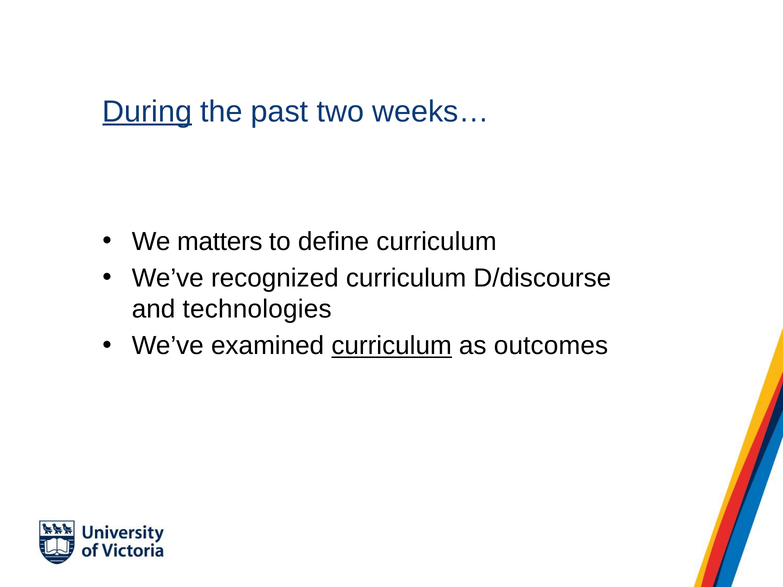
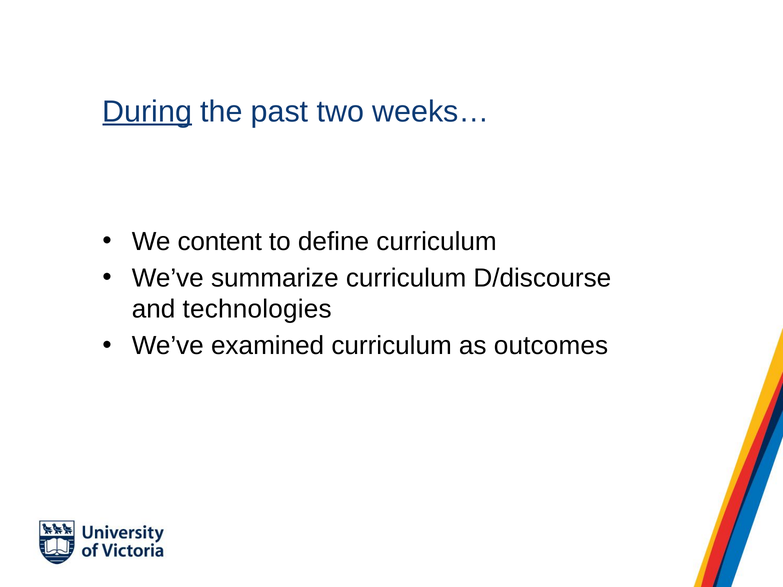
matters: matters -> content (220, 242)
recognized: recognized -> summarize (275, 278)
curriculum underline: present -> none (392, 346)
